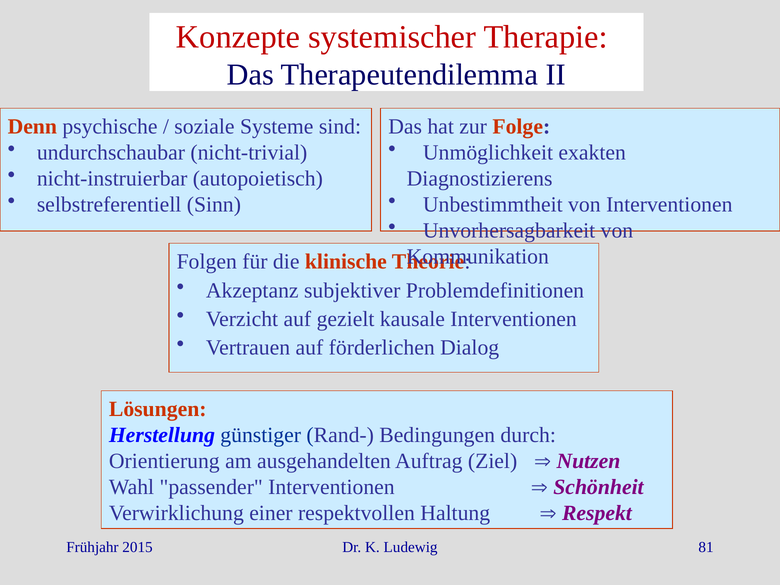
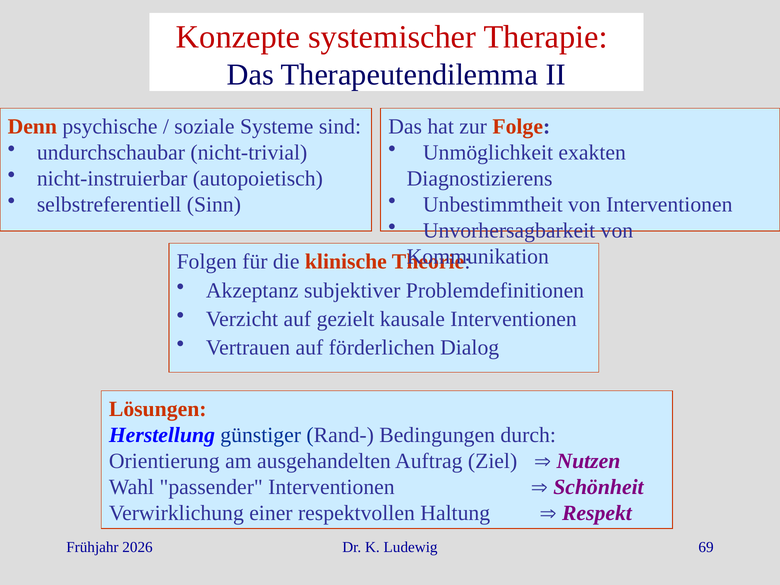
2015: 2015 -> 2026 (138, 547)
81: 81 -> 69 (706, 547)
